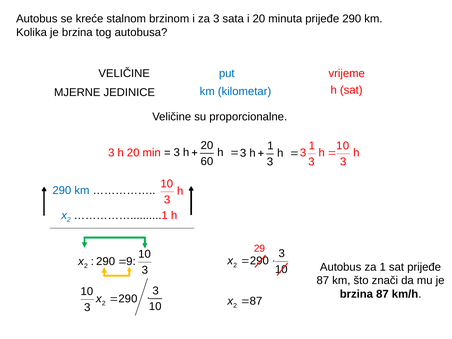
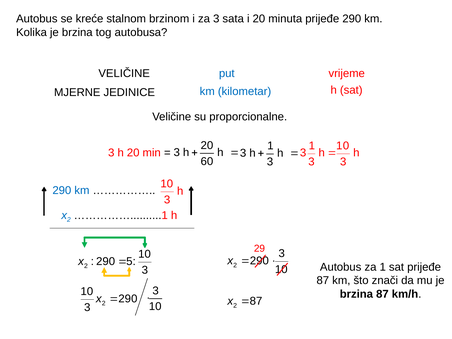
9: 9 -> 5 (131, 261)
